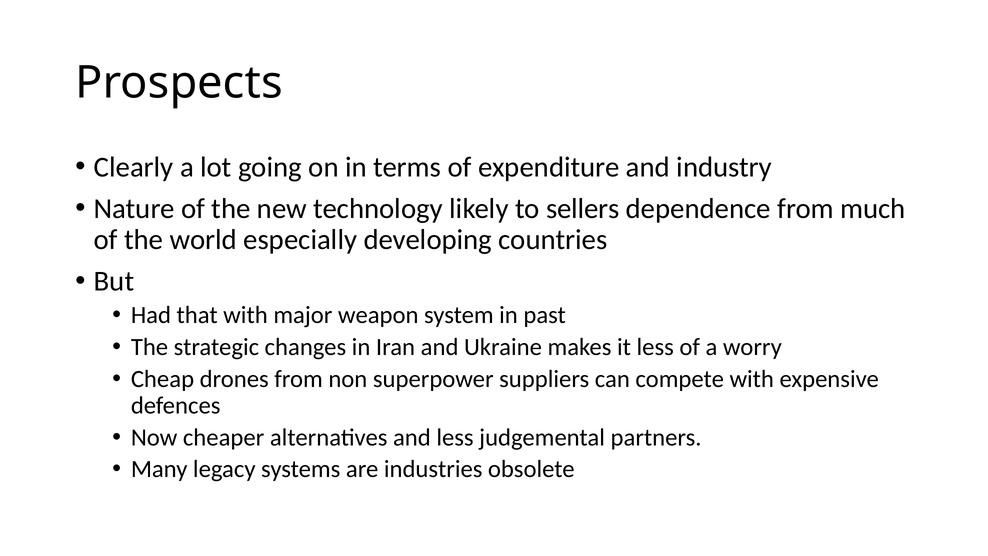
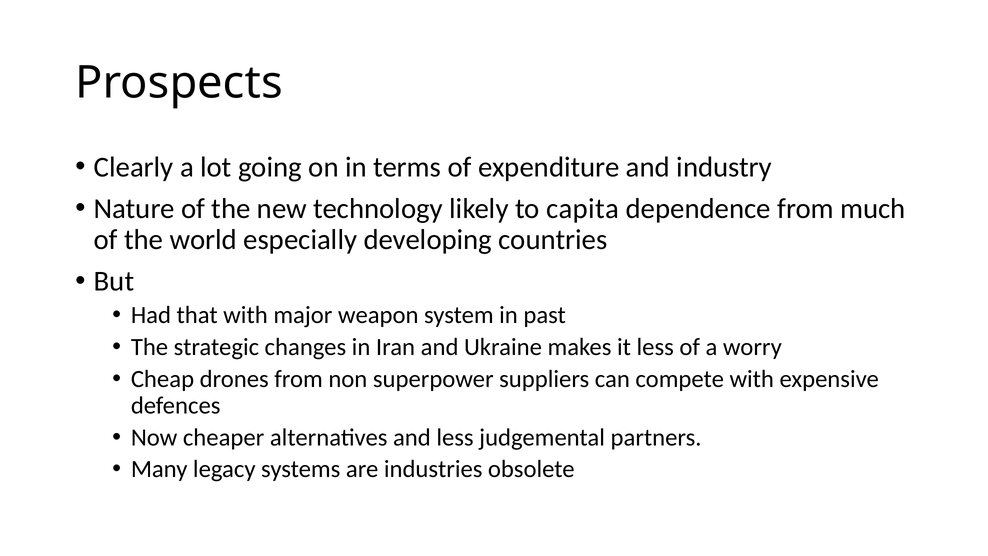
sellers: sellers -> capita (583, 208)
